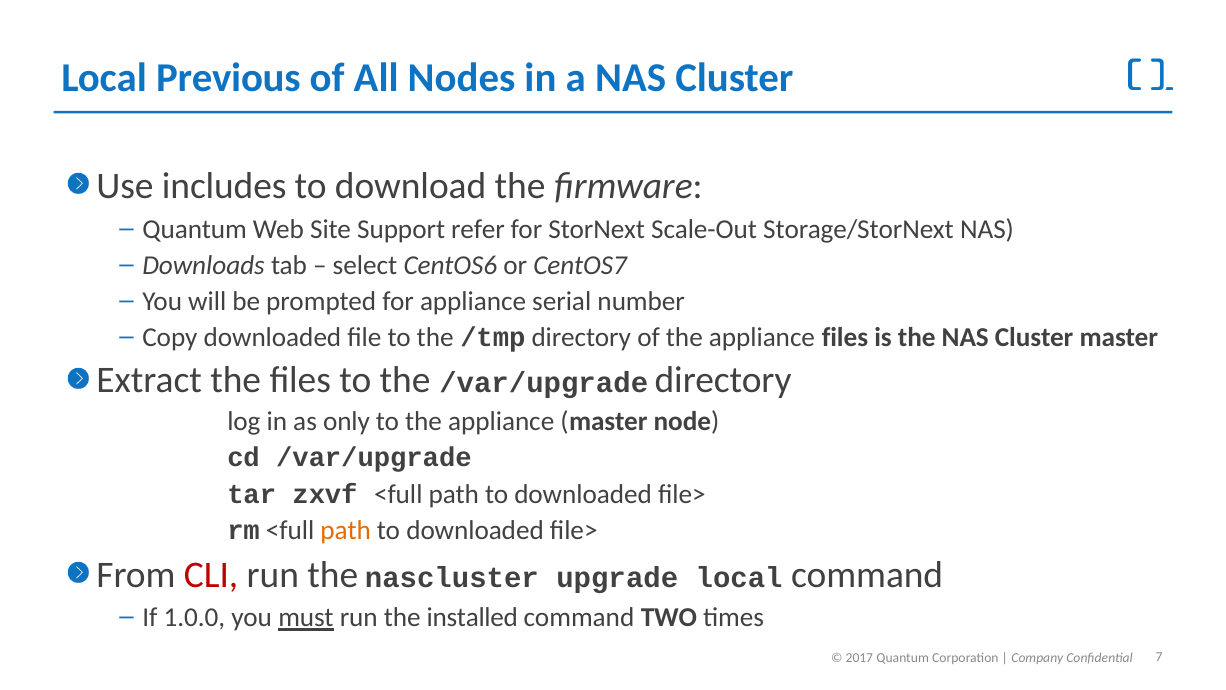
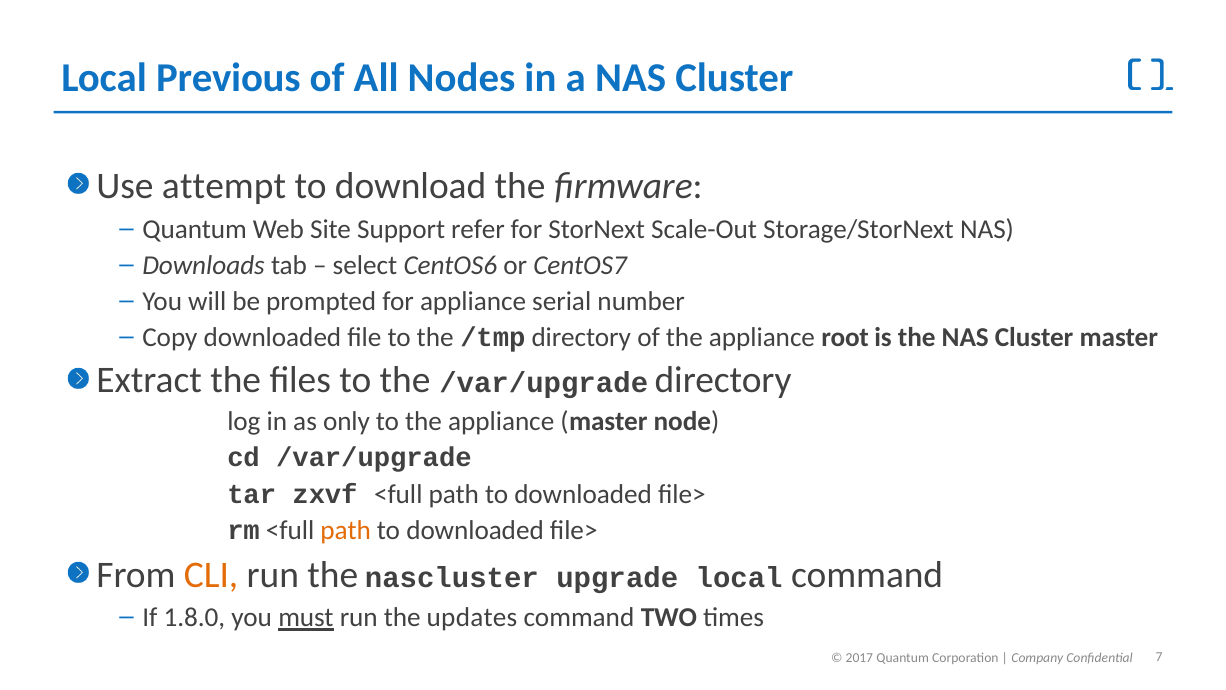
includes: includes -> attempt (224, 186)
appliance files: files -> root (845, 337)
CLI colour: red -> orange (211, 574)
1.0.0: 1.0.0 -> 1.8.0 (194, 618)
installed: installed -> updates (472, 618)
